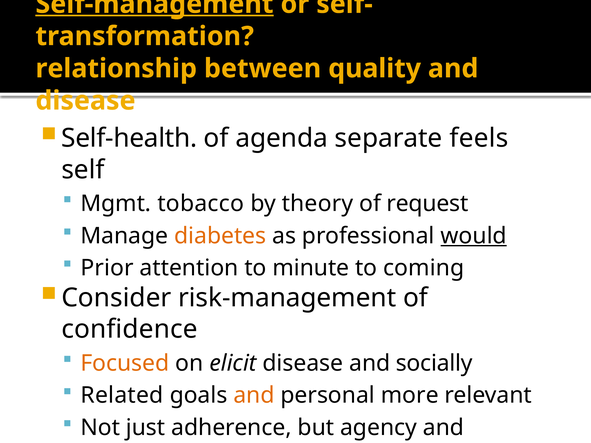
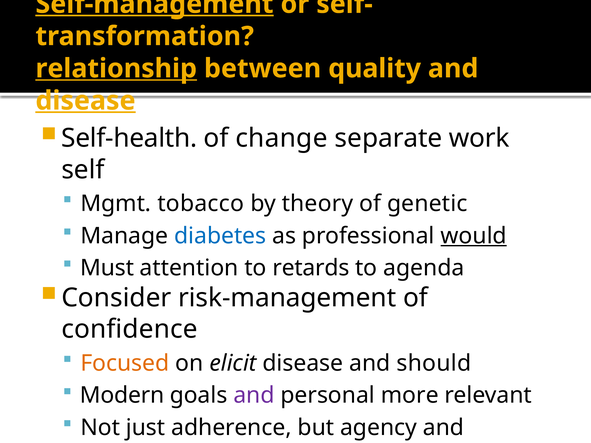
relationship underline: none -> present (116, 69)
disease underline: none -> present (85, 101)
agenda: agenda -> change (281, 138)
feels: feels -> work (479, 138)
request: request -> genetic (427, 204)
diabetes colour: orange -> blue (220, 236)
Prior: Prior -> Must (107, 268)
minute: minute -> retards (311, 268)
coming: coming -> agenda (424, 268)
socially: socially -> should (434, 363)
Related: Related -> Modern (122, 396)
and colour: orange -> purple (254, 396)
